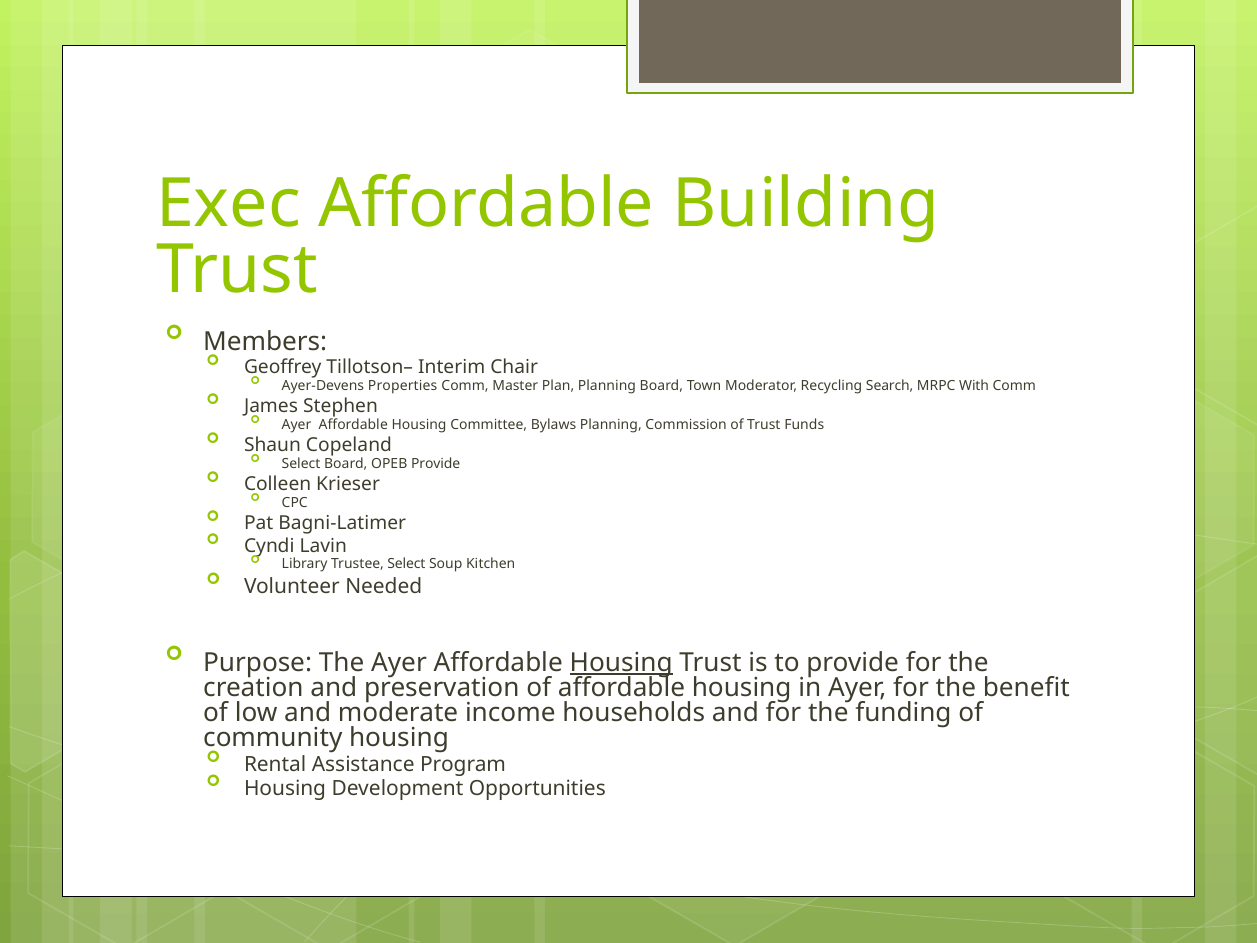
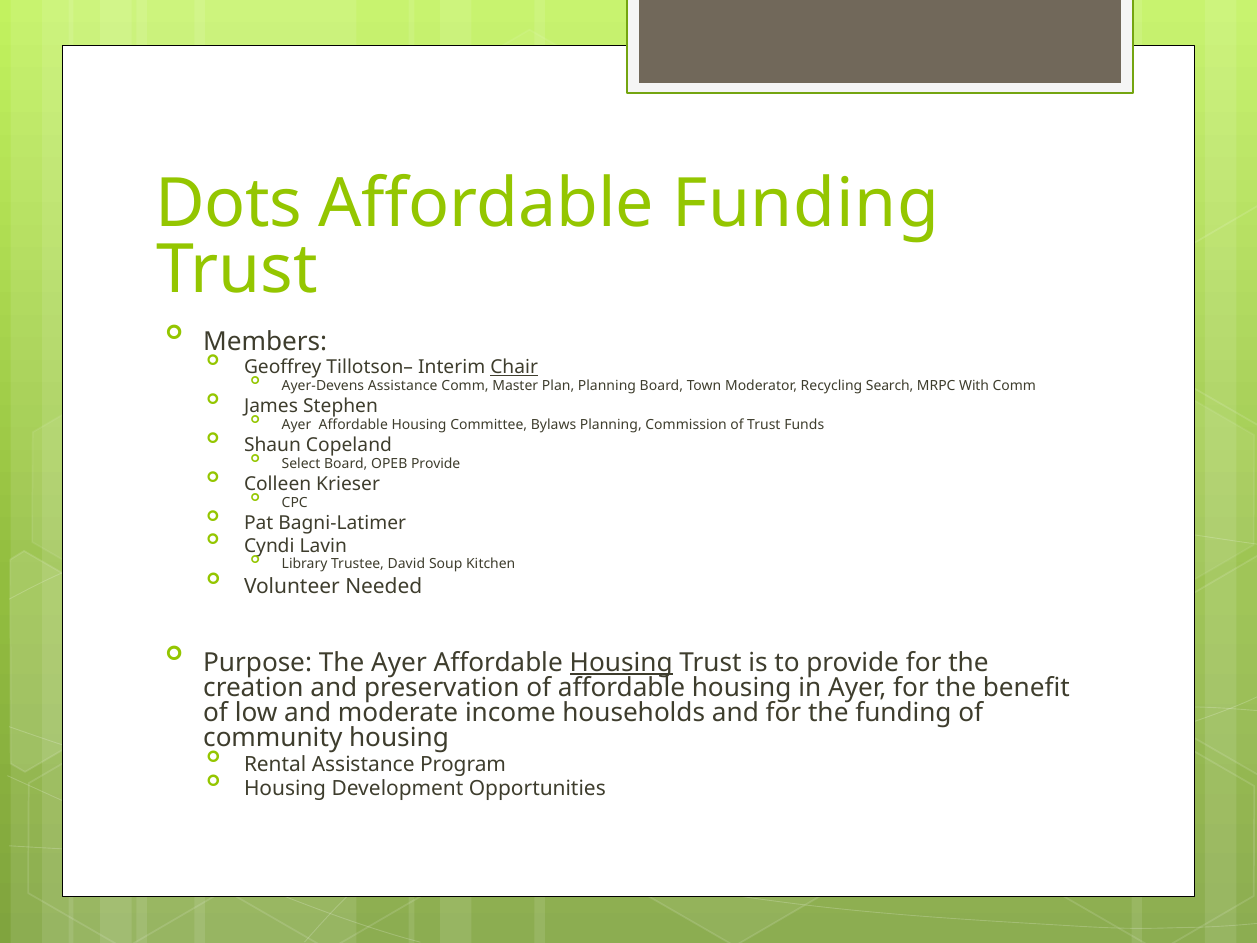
Exec: Exec -> Dots (229, 204)
Affordable Building: Building -> Funding (805, 204)
Chair underline: none -> present (514, 367)
Ayer-Devens Properties: Properties -> Assistance (403, 385)
Trustee Select: Select -> David (406, 564)
